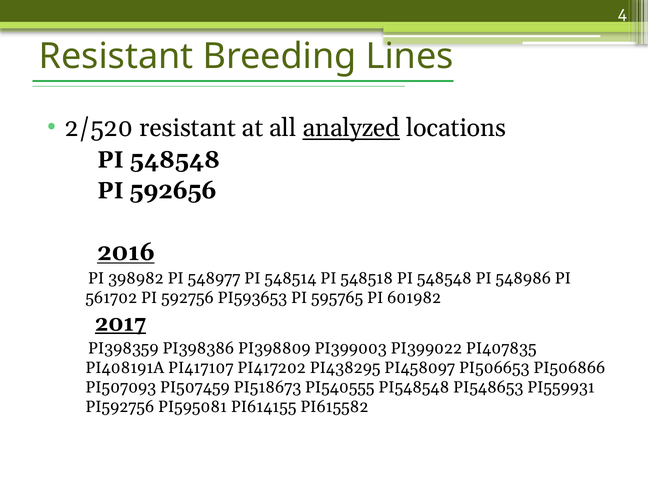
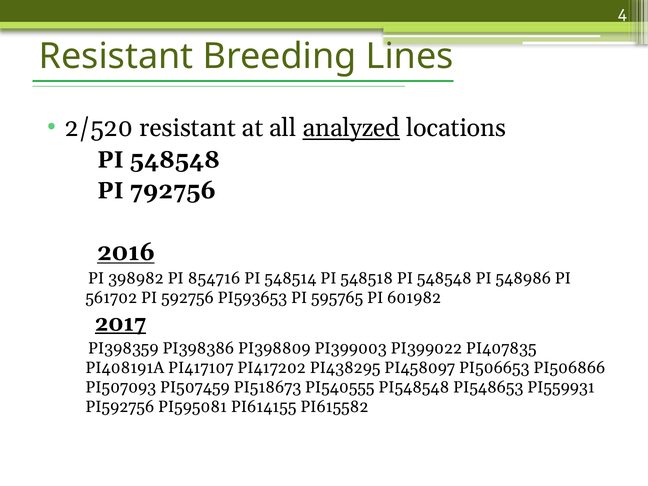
592656: 592656 -> 792756 (173, 191)
548977: 548977 -> 854716 (214, 278)
